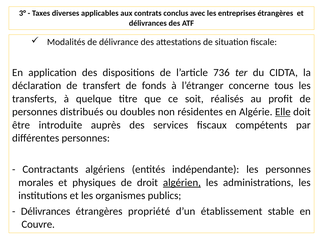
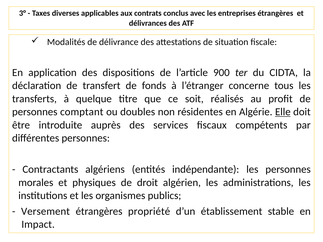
736: 736 -> 900 (221, 73)
distribués: distribués -> comptant (82, 112)
algérien underline: present -> none (182, 183)
Délivrances: Délivrances -> Versement (45, 212)
Couvre: Couvre -> Impact (38, 225)
